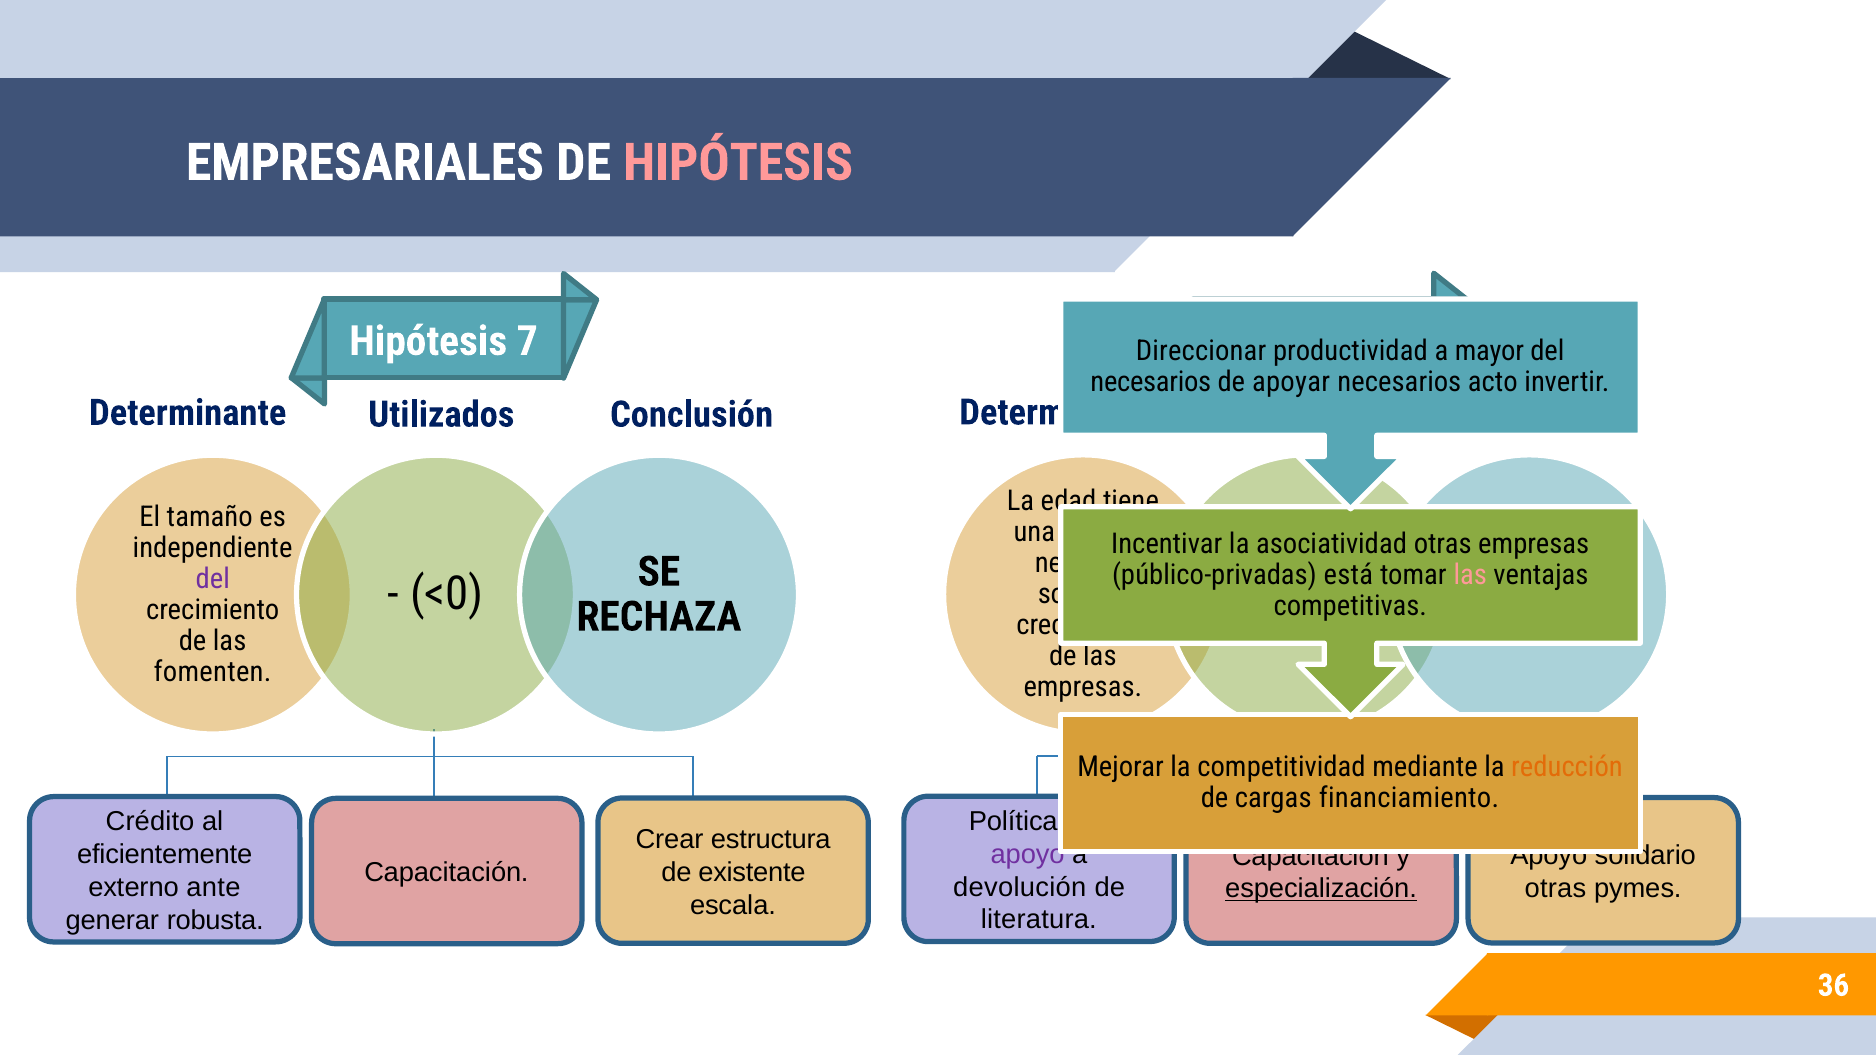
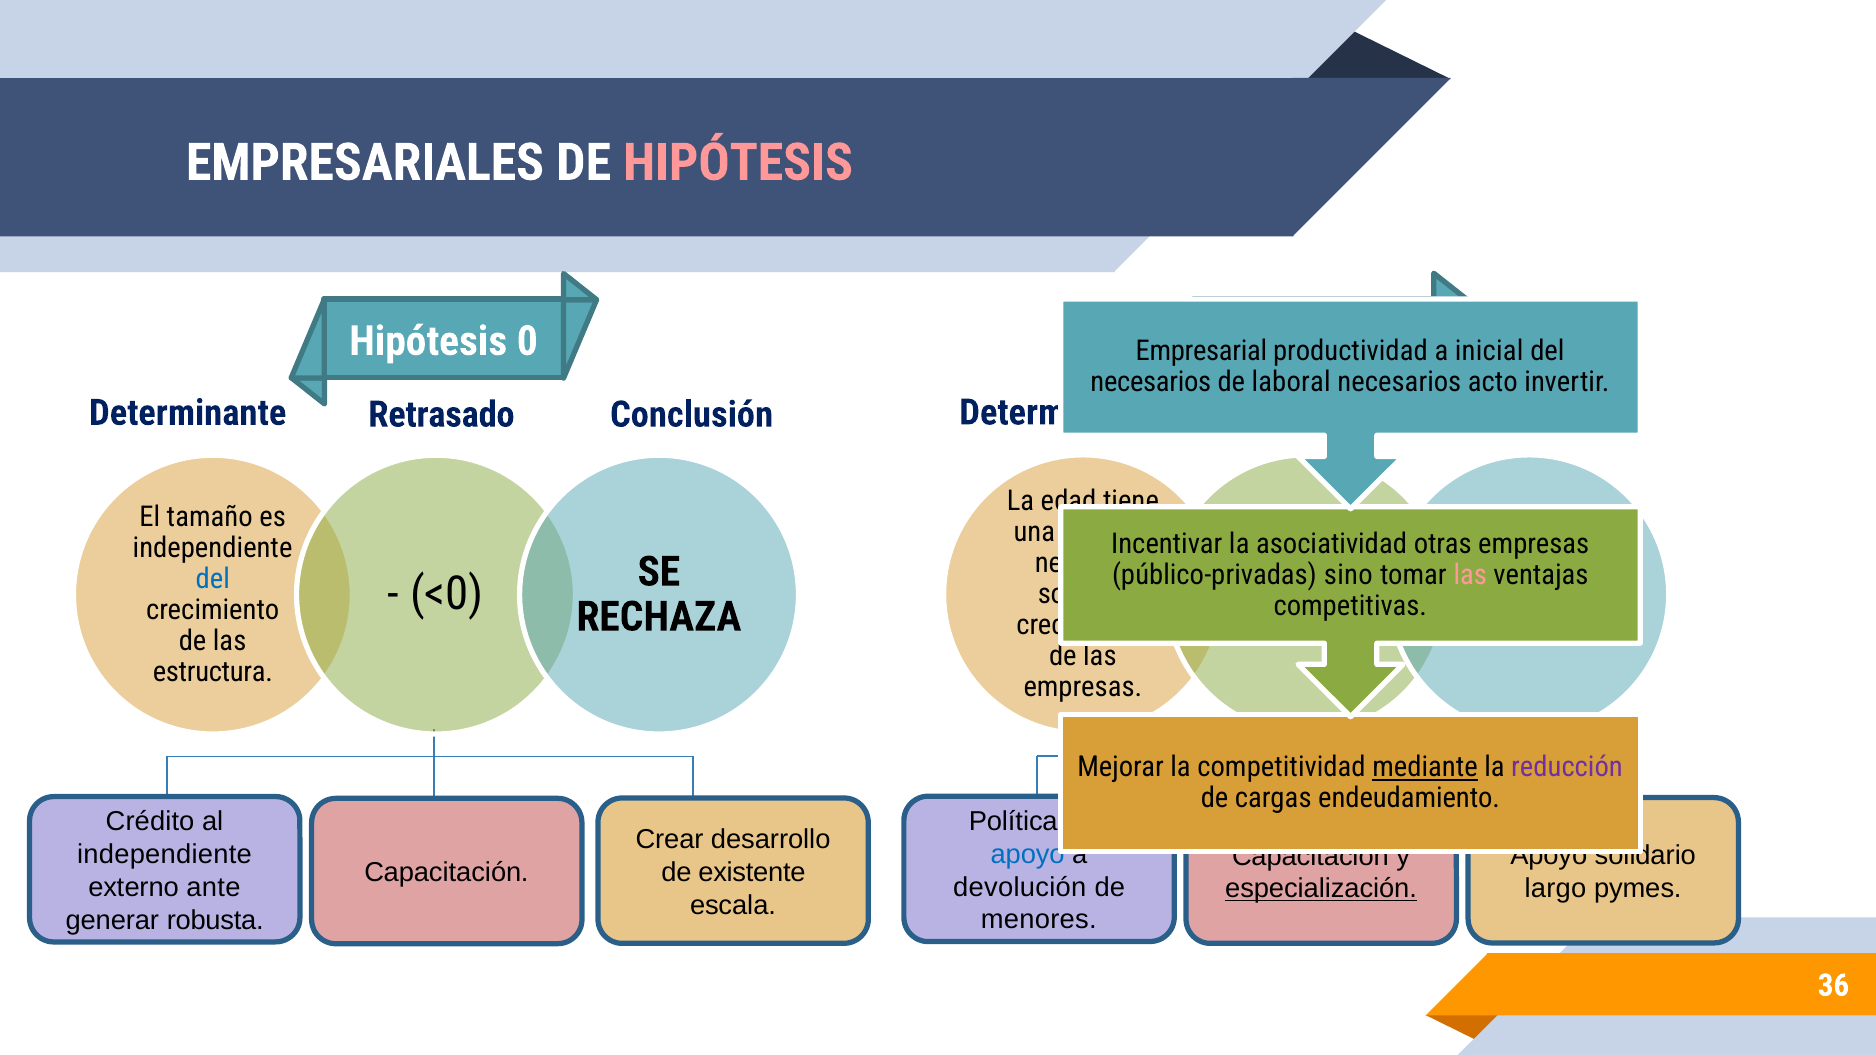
7: 7 -> 0 (527, 341)
Direccionar: Direccionar -> Empresarial (1201, 352)
mayor: mayor -> inicial (1489, 352)
apoyar: apoyar -> laboral (1291, 383)
Utilizados: Utilizados -> Retrasado (441, 415)
está: está -> sino (1348, 575)
del colour: purple -> blue (213, 579)
fomenten: fomenten -> estructura (213, 672)
mediante underline: none -> present (1425, 768)
reducción colour: orange -> purple (1567, 768)
financiamiento: financiamiento -> endeudamiento (1409, 799)
estructura: estructura -> desarrollo (771, 840)
apoyo colour: purple -> blue (1028, 855)
eficientemente: eficientemente -> independiente (164, 855)
otras: otras -> largo (1555, 889)
literatura: literatura -> menores (1039, 920)
